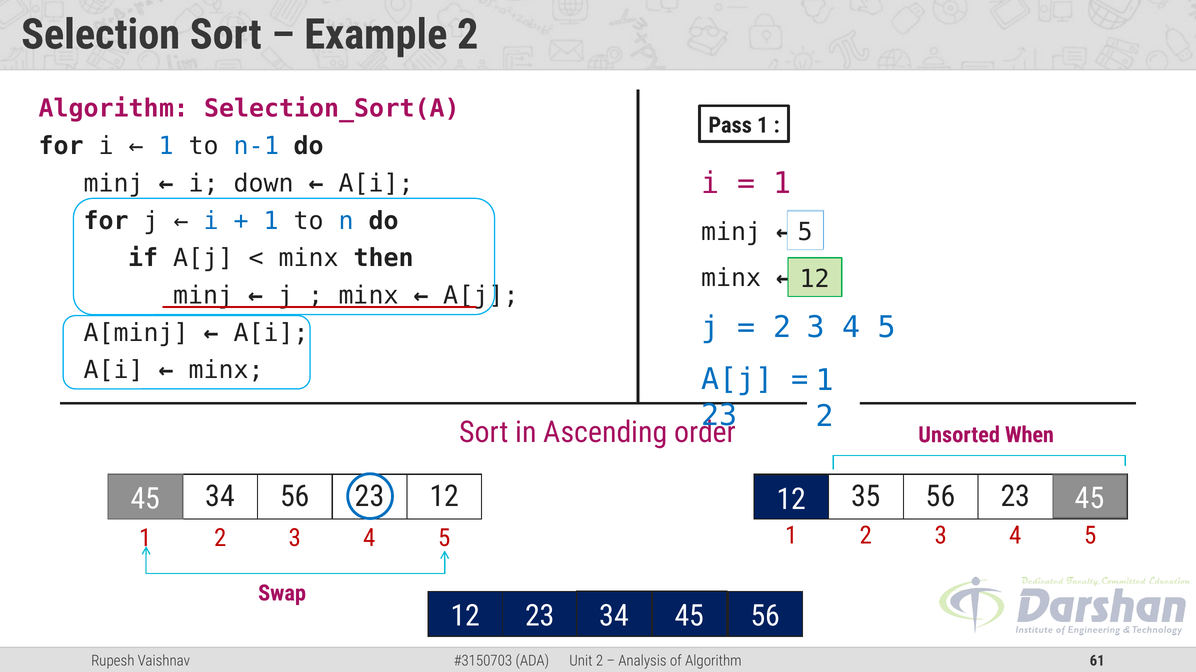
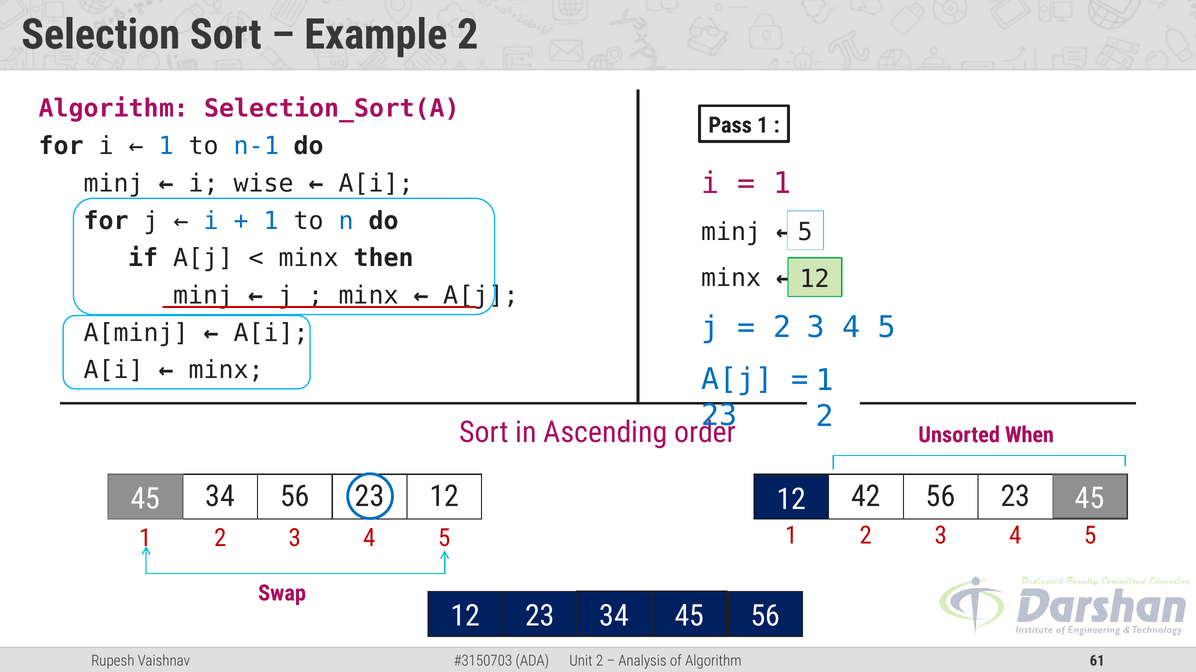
down: down -> wise (264, 184)
35: 35 -> 42 (866, 497)
